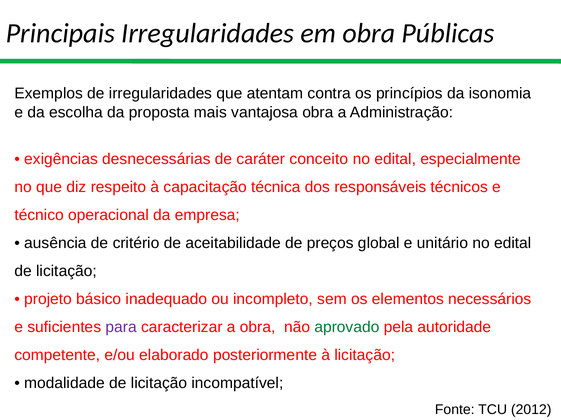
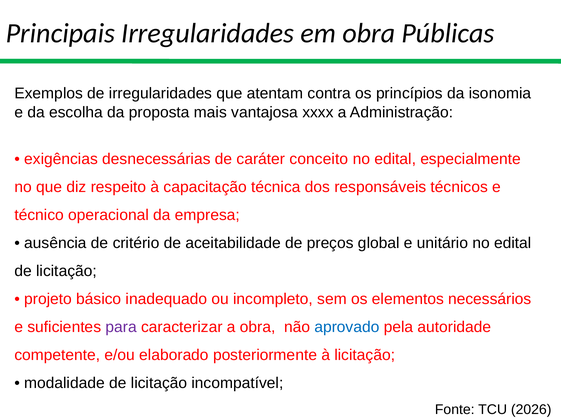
vantajosa obra: obra -> xxxx (318, 112)
aprovado colour: green -> blue (347, 327)
2012: 2012 -> 2026 (531, 410)
